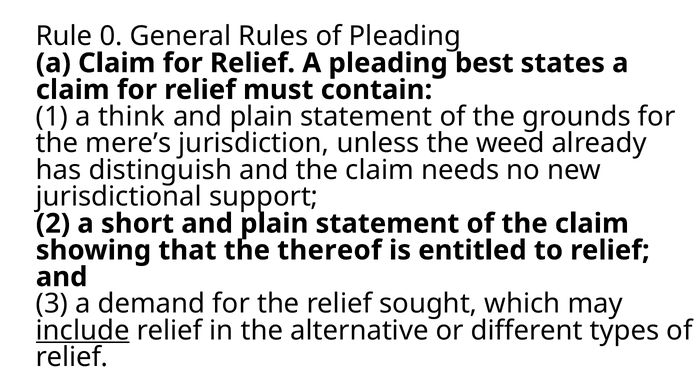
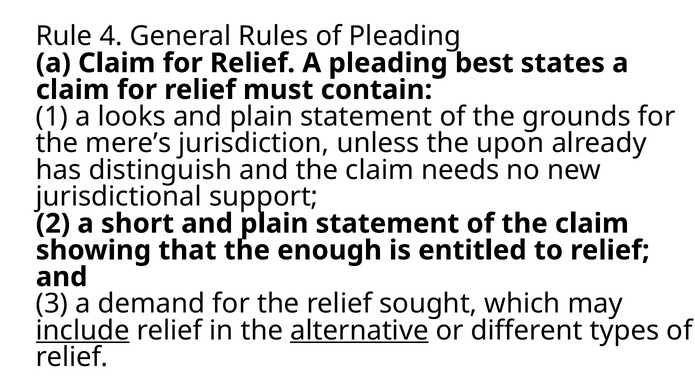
0: 0 -> 4 (111, 36)
think: think -> looks (132, 117)
weed: weed -> upon (510, 143)
thereof: thereof -> enough (330, 250)
alternative underline: none -> present (359, 330)
